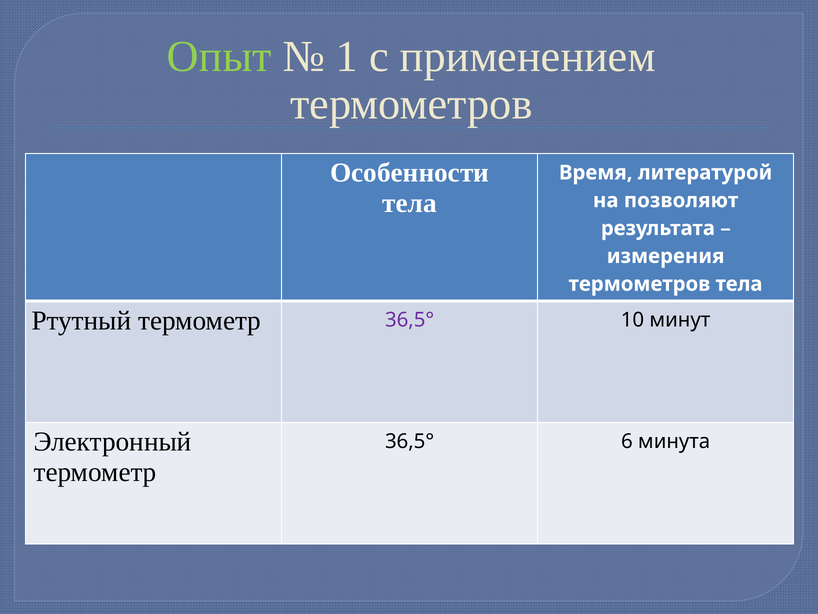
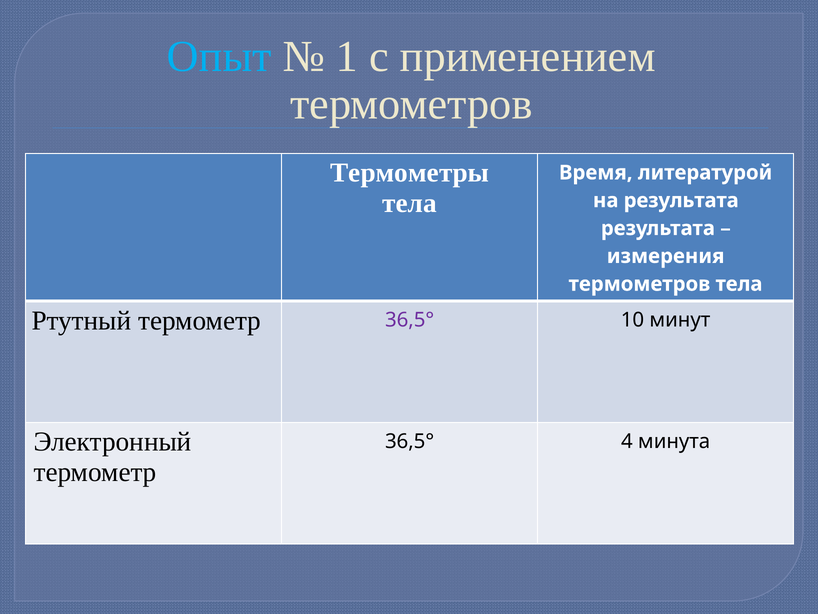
Опыт colour: light green -> light blue (219, 56)
Особенности: Особенности -> Термометры (410, 173)
на позволяют: позволяют -> результата (681, 200)
6: 6 -> 4 (627, 441)
